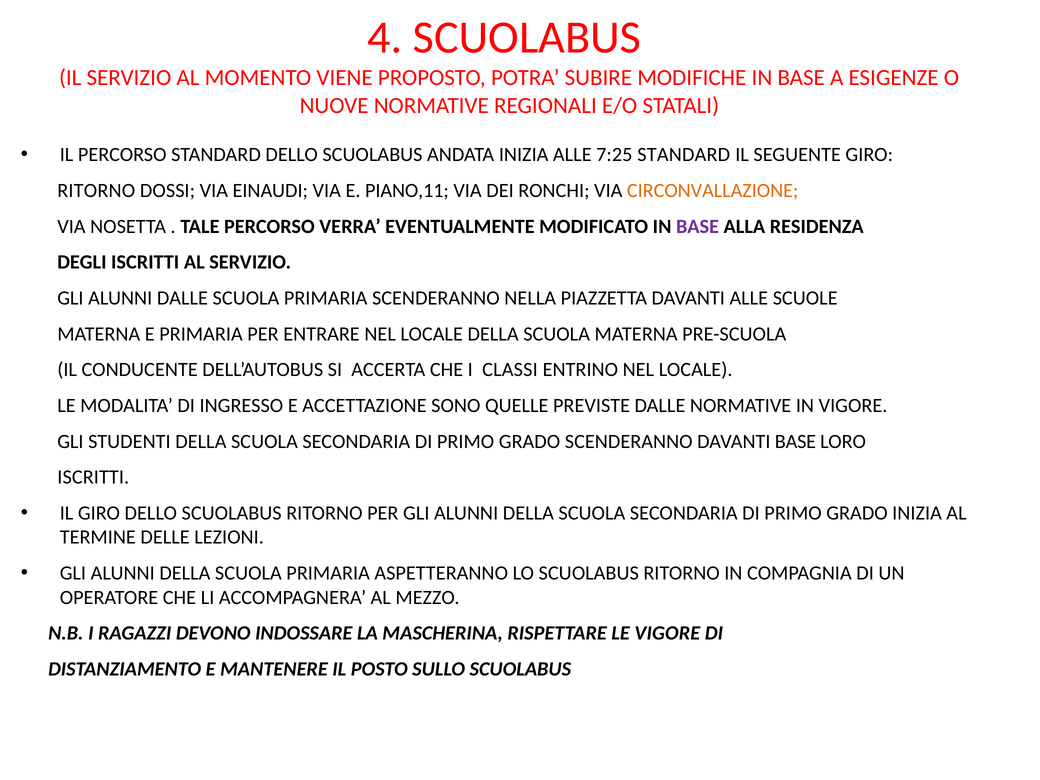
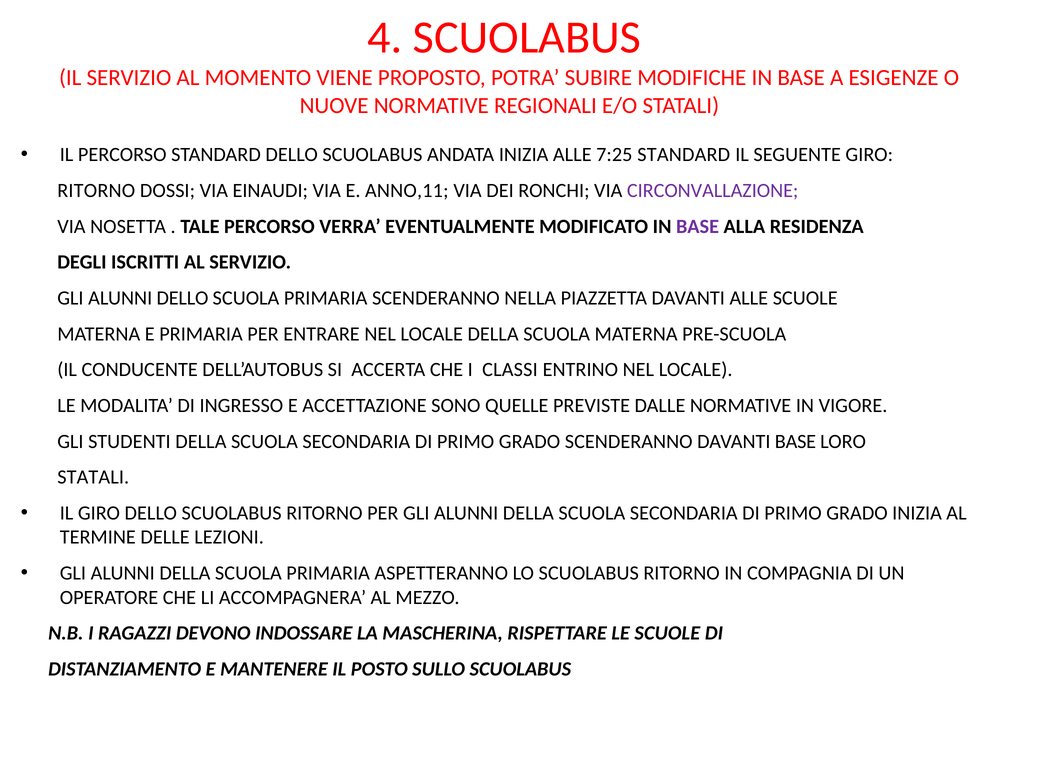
PIANO,11: PIANO,11 -> ANNO,11 (407, 191)
CIRCONVALLAZIONE colour: orange -> purple (713, 191)
ALUNNI DALLE: DALLE -> DELLO (183, 298)
ISCRITTI: ISCRITTI -> STATALI (93, 477)
LE VIGORE: VIGORE -> SCUOLE (667, 633)
